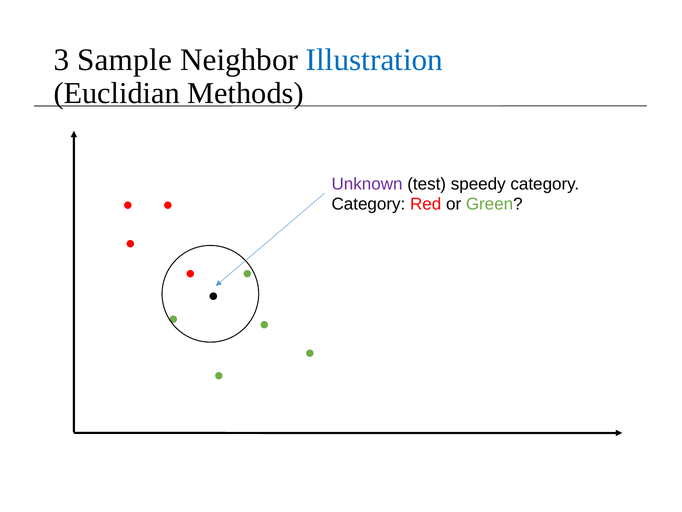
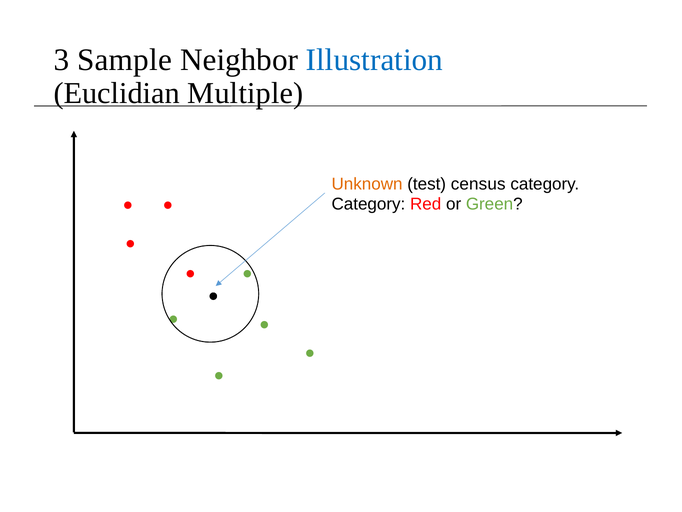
Methods: Methods -> Multiple (245, 93)
Unknown colour: purple -> orange (367, 184)
speedy: speedy -> census (478, 184)
